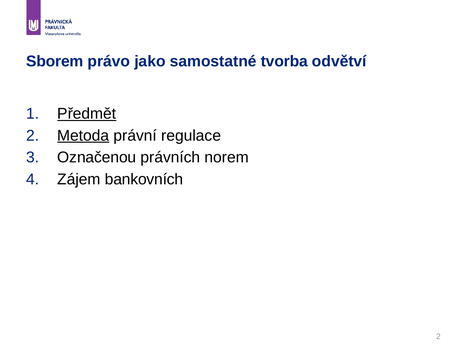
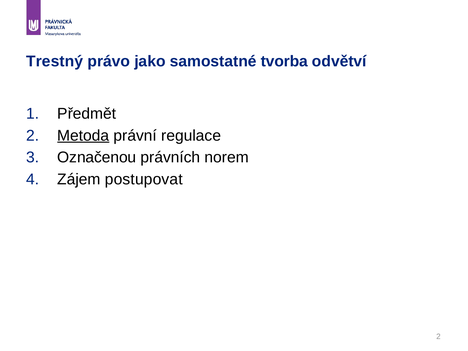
Sborem: Sborem -> Trestný (55, 61)
Předmět underline: present -> none (87, 114)
bankovních: bankovních -> postupovat (144, 179)
